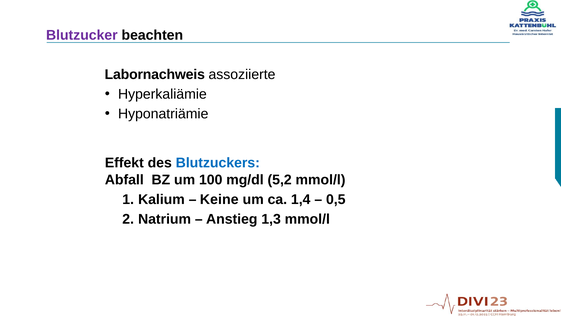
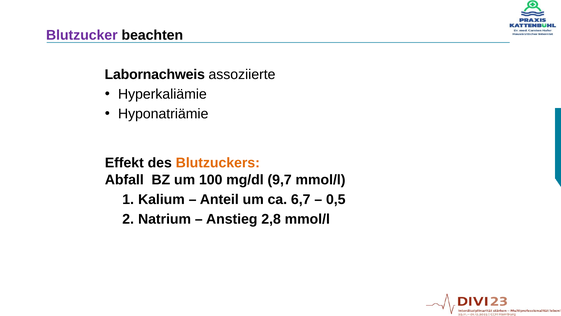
Blutzuckers colour: blue -> orange (218, 163)
5,2: 5,2 -> 9,7 (280, 180)
Keine: Keine -> Anteil (219, 199)
1,4: 1,4 -> 6,7 (301, 199)
1,3: 1,3 -> 2,8 (271, 219)
